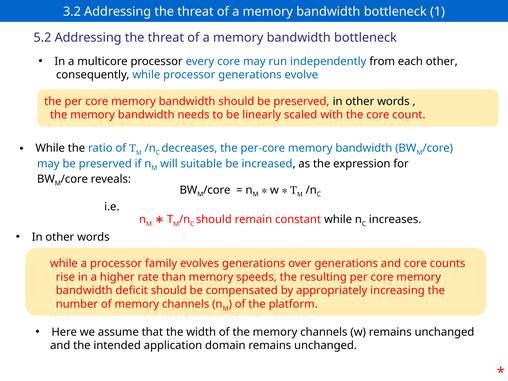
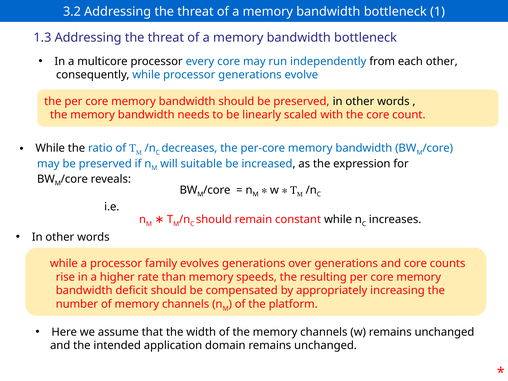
5.2: 5.2 -> 1.3 (42, 38)
